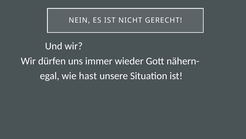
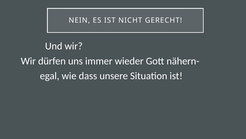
hast: hast -> dass (88, 76)
